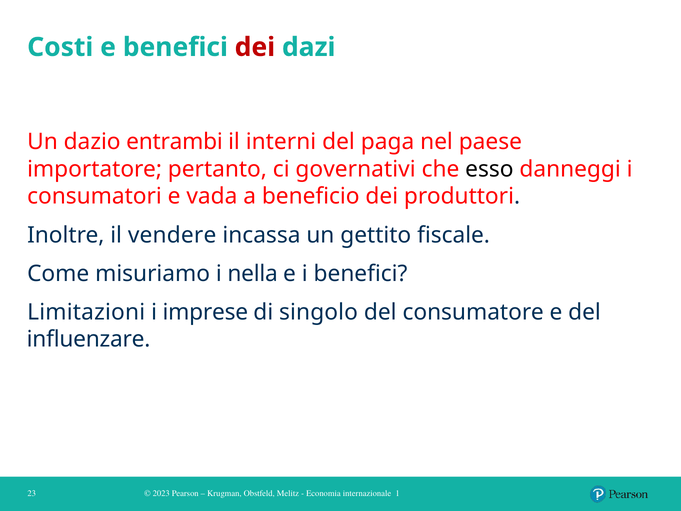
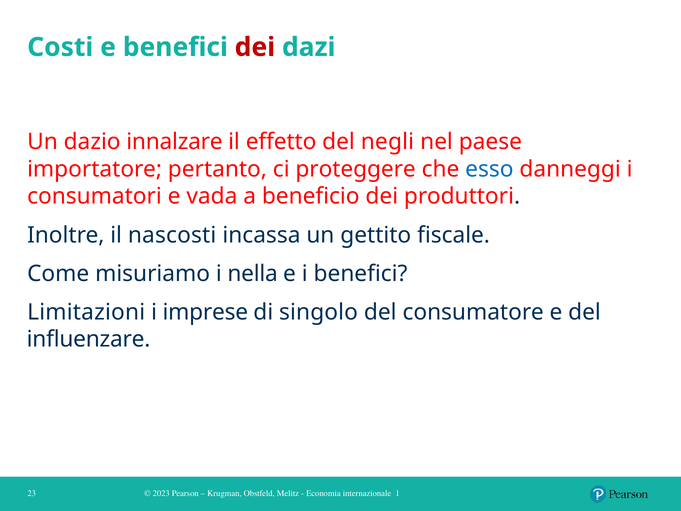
entrambi: entrambi -> innalzare (175, 142)
interni: interni -> effetto (281, 142)
paga: paga -> negli (387, 142)
governativi: governativi -> proteggere (356, 169)
esso colour: black -> blue (489, 169)
vendere: vendere -> nascosti (172, 235)
